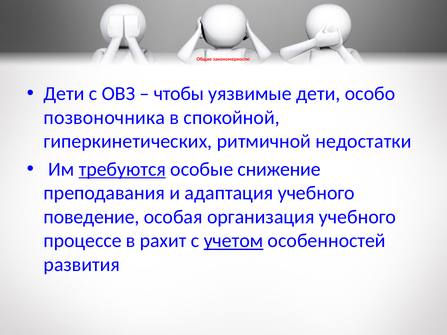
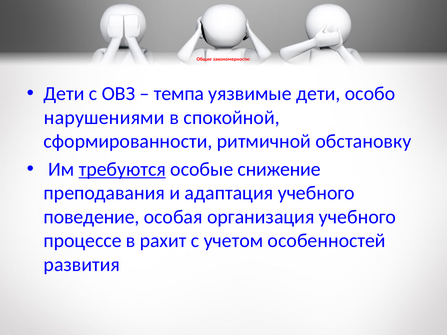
чтобы: чтобы -> темпа (179, 94)
позвоночника: позвоночника -> нарушениями (104, 118)
гиперкинетических: гиперкинетических -> сформированности (128, 142)
недостатки: недостатки -> обстановку (363, 142)
учетом underline: present -> none (233, 241)
